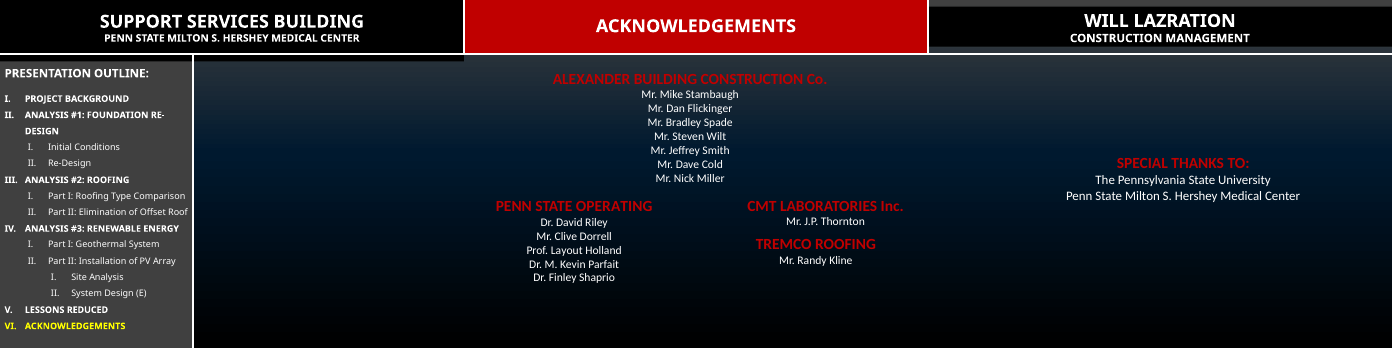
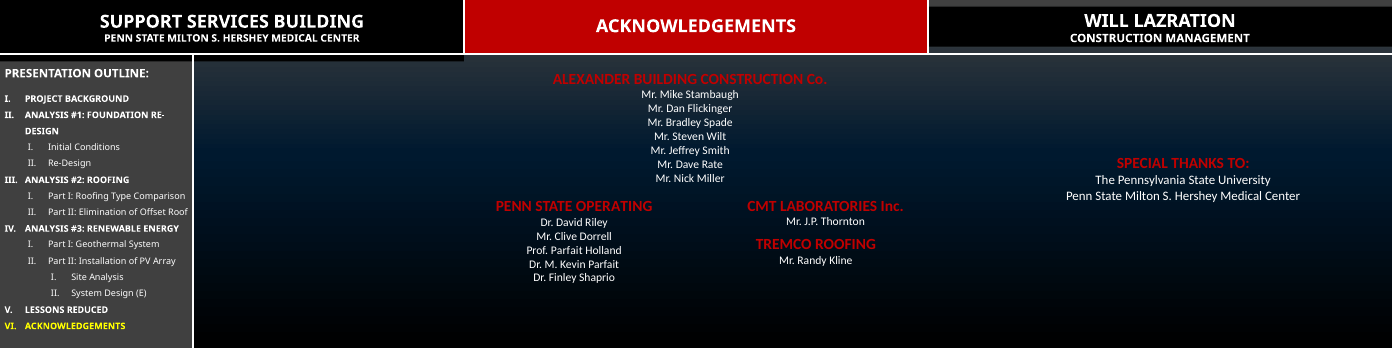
Cold: Cold -> Rate (712, 165)
Prof Layout: Layout -> Parfait (567, 250)
